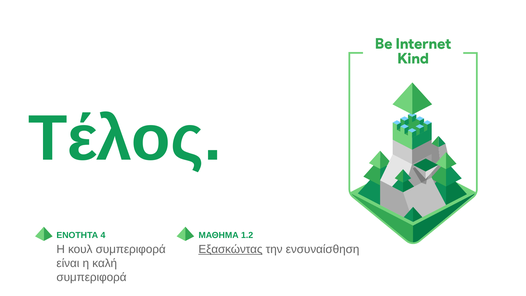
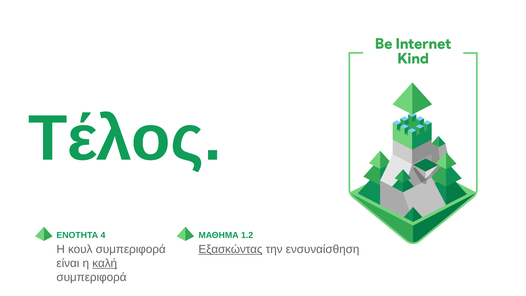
καλή underline: none -> present (105, 263)
